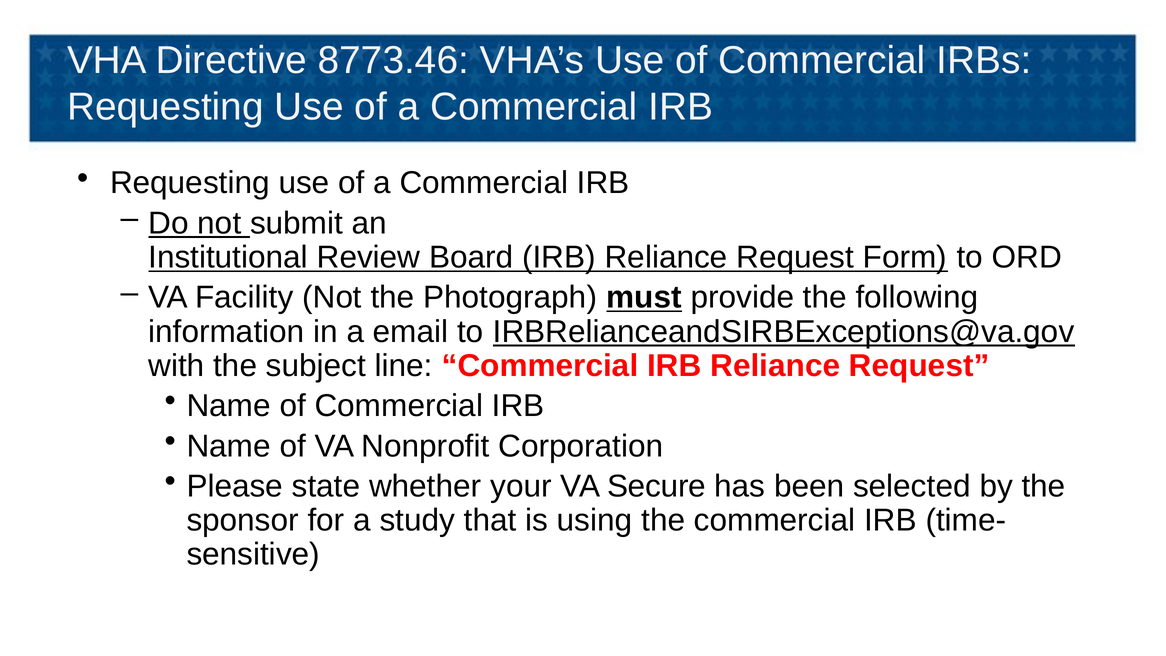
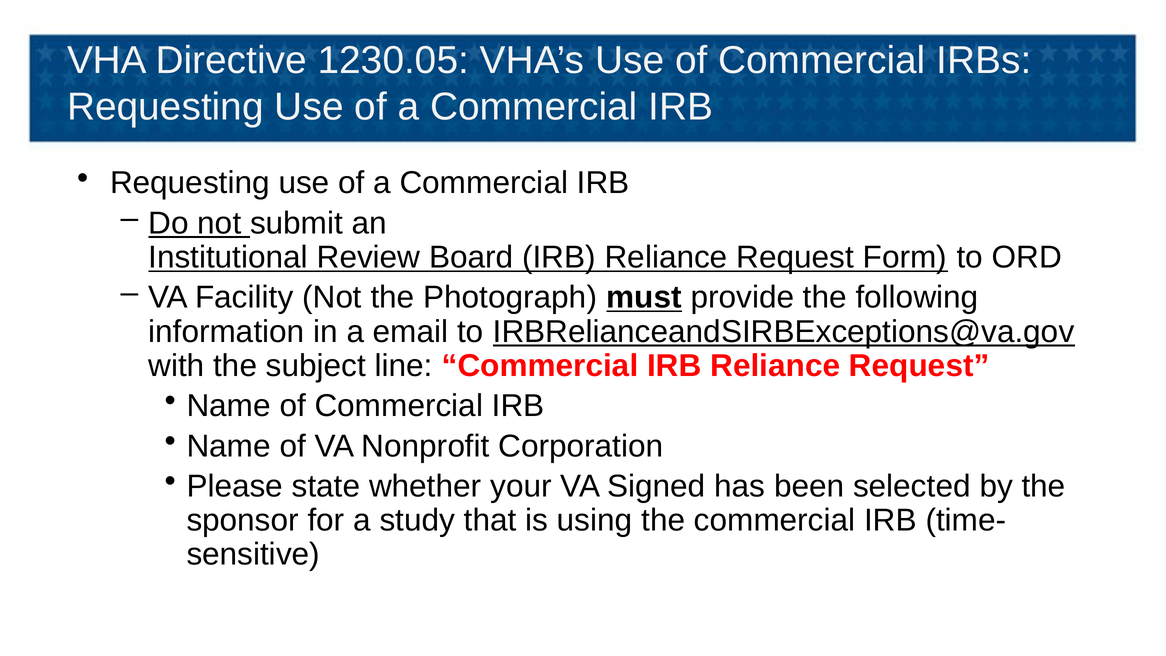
8773.46: 8773.46 -> 1230.05 (393, 60)
Secure: Secure -> Signed (656, 486)
